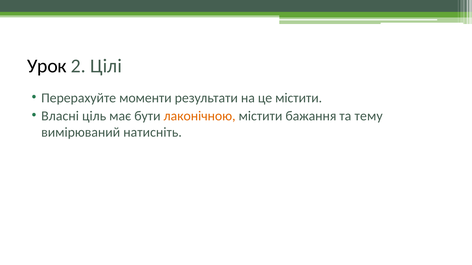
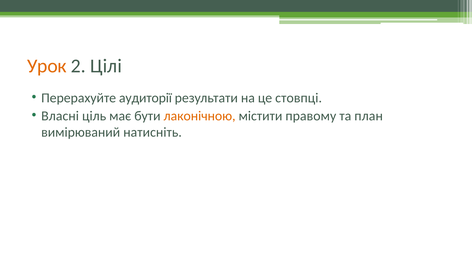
Урок colour: black -> orange (47, 66)
моменти: моменти -> аудиторії (145, 98)
це містити: містити -> стовпці (299, 98)
бажання: бажання -> правому (311, 116)
тему: тему -> план (369, 116)
